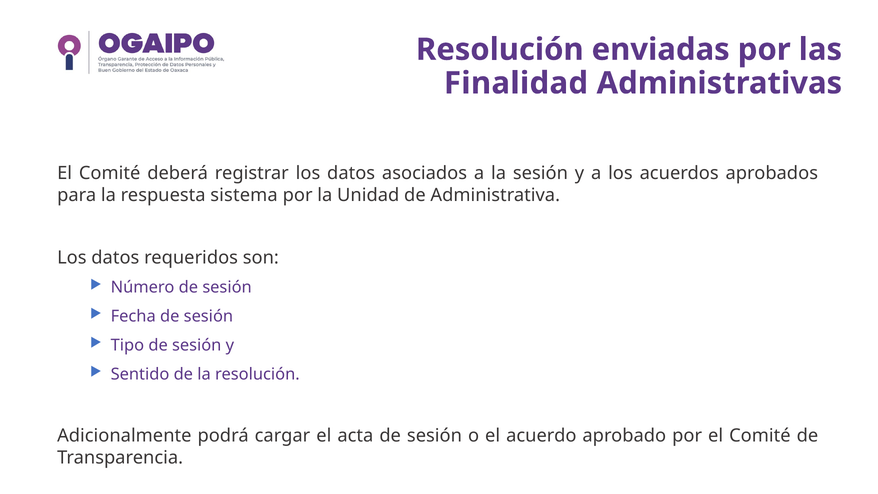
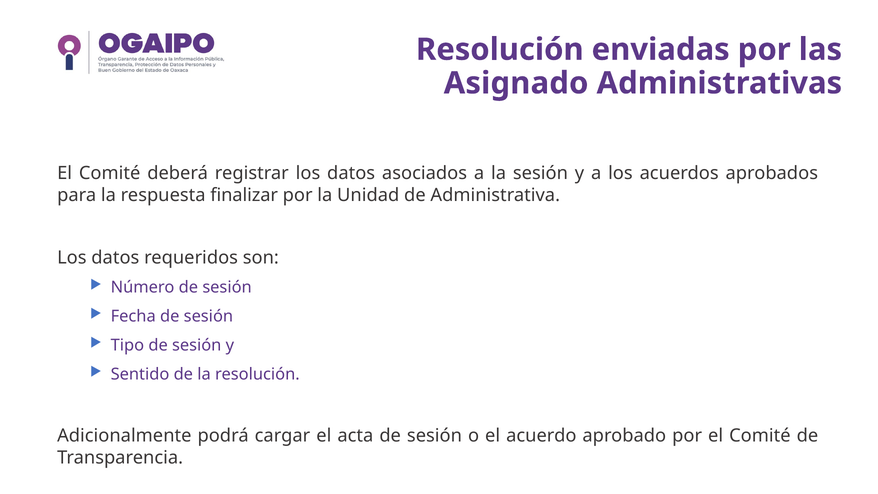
Finalidad: Finalidad -> Asignado (516, 83)
sistema: sistema -> finalizar (244, 195)
